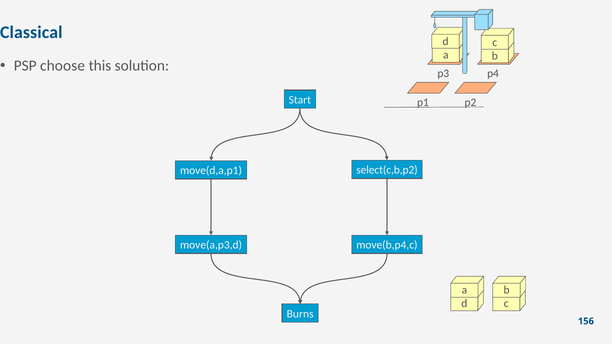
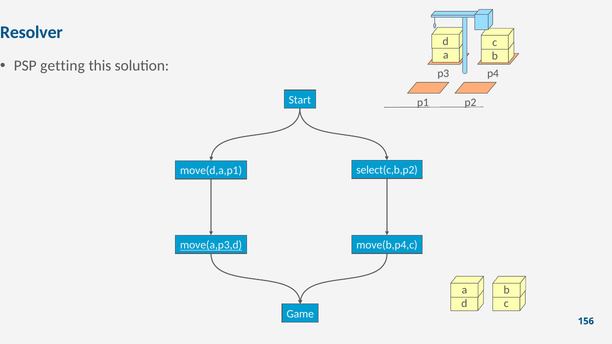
Classical: Classical -> Resolver (31, 32)
choose: choose -> getting (63, 66)
move(a,p3,d underline: none -> present (211, 245)
Burns: Burns -> Game (300, 314)
